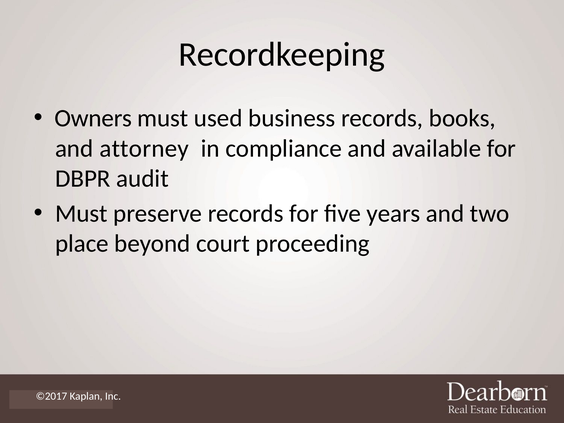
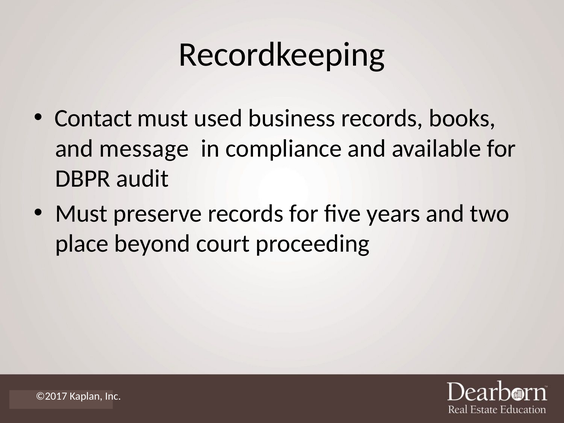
Owners: Owners -> Contact (93, 118)
attorney: attorney -> message (144, 148)
